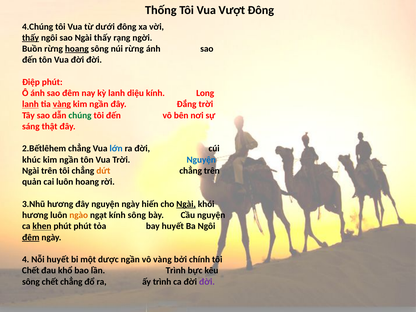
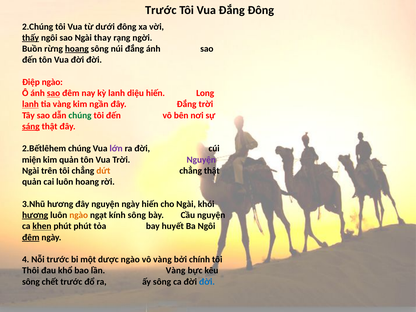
Thống: Thống -> Trước (161, 10)
Vua Vượt: Vượt -> Đắng (232, 10)
4.Chúng: 4.Chúng -> 2.Chúng (38, 27)
Ngài thấy: thấy -> thay (103, 38)
núi rừng: rừng -> đắng (134, 49)
Điệp phút: phút -> ngào (52, 82)
sao underline: none -> present (53, 93)
diệu kính: kính -> hiến (155, 93)
vàng underline: present -> none (62, 104)
sáng underline: none -> present (31, 126)
2.Bếtlêhem chẳng: chẳng -> chúng (79, 149)
lớn colour: blue -> purple (116, 149)
khúc: khúc -> miện (32, 160)
ngần: ngần -> quản (69, 160)
Nguyện colour: blue -> purple (201, 160)
chẳng trên: trên -> thật (212, 171)
Ngài underline: present -> none (186, 204)
hương underline: none -> present (35, 215)
Nỗi huyết: huyết -> trước (58, 259)
dược ngần: ngần -> ngào (130, 259)
Chết: Chết -> Thôi (31, 271)
lần Trình: Trình -> Vàng (176, 271)
chết chẳng: chẳng -> trước (71, 282)
ấy trình: trình -> sông (162, 282)
đời colour: purple -> blue (207, 282)
